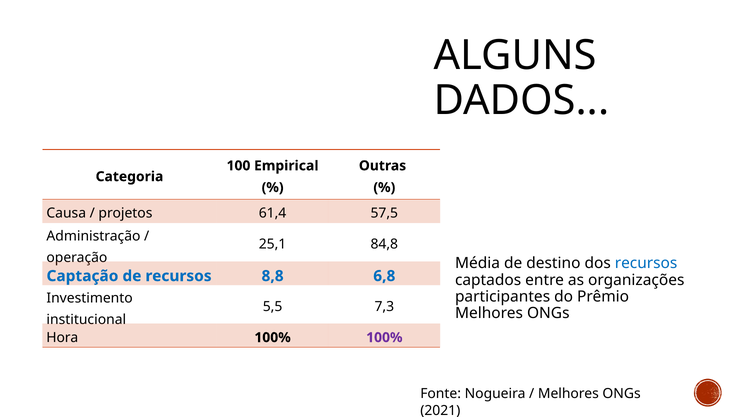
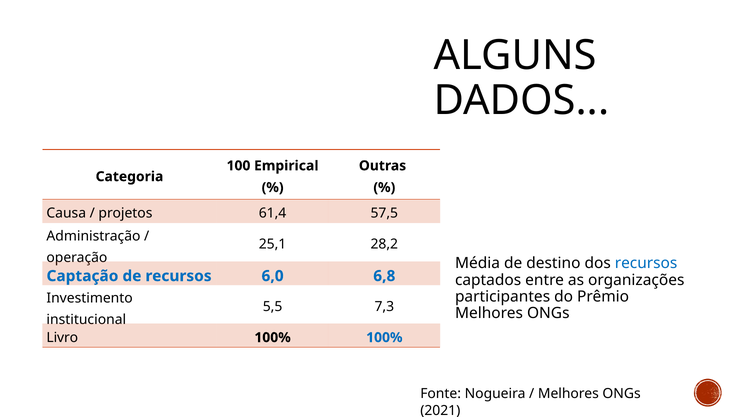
84,8: 84,8 -> 28,2 (384, 245)
8,8: 8,8 -> 6,0 (273, 276)
Hora: Hora -> Livro (62, 338)
100% colour: purple -> blue (384, 338)
